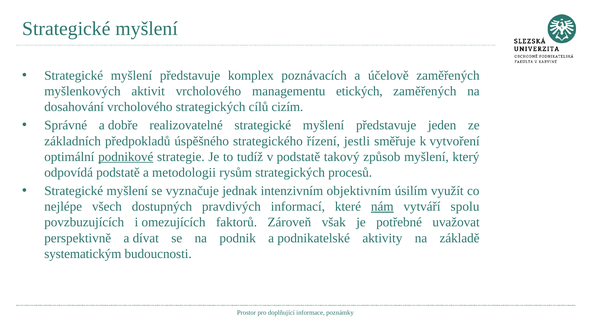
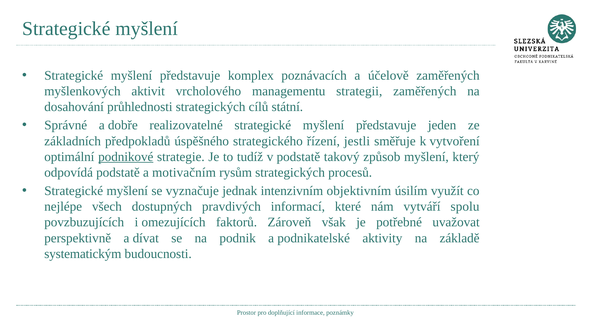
etických: etických -> strategii (359, 91)
dosahování vrcholového: vrcholového -> průhlednosti (140, 107)
cizím: cizím -> státní (287, 107)
metodologii: metodologii -> motivačním (184, 173)
nám underline: present -> none (382, 207)
